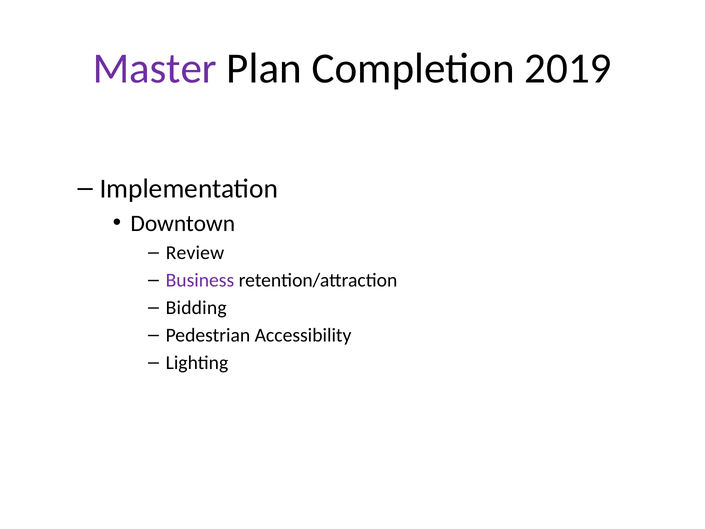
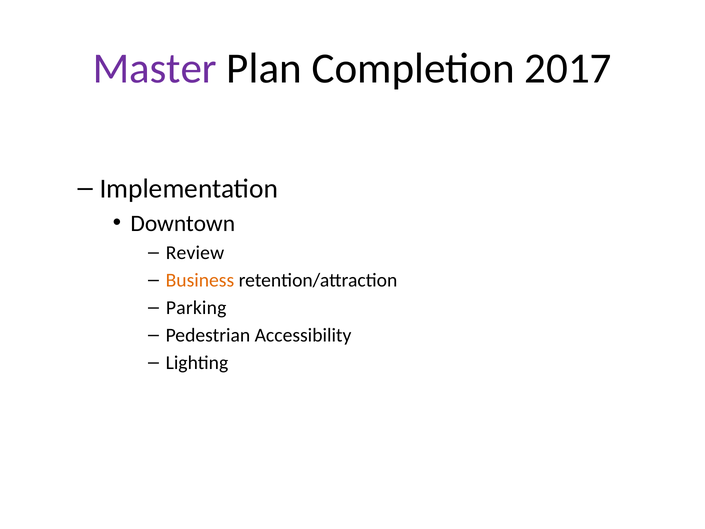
2019: 2019 -> 2017 (568, 68)
Business colour: purple -> orange (200, 280)
Bidding: Bidding -> Parking (196, 308)
